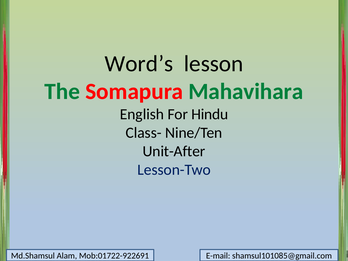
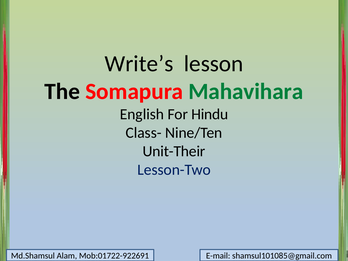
Word’s: Word’s -> Write’s (139, 64)
The colour: green -> black (62, 91)
Unit-After: Unit-After -> Unit-Their (174, 151)
